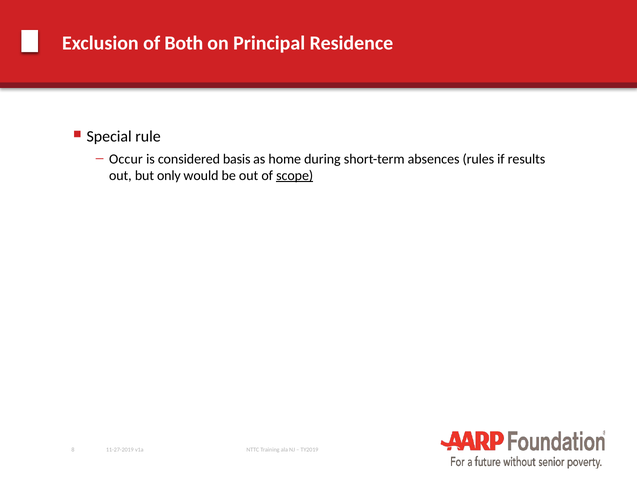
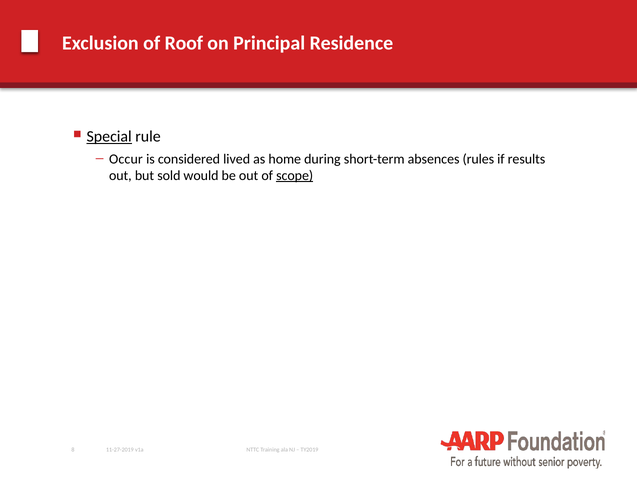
Both: Both -> Roof (184, 43)
Special underline: none -> present (109, 137)
basis: basis -> lived (237, 159)
only: only -> sold (169, 176)
